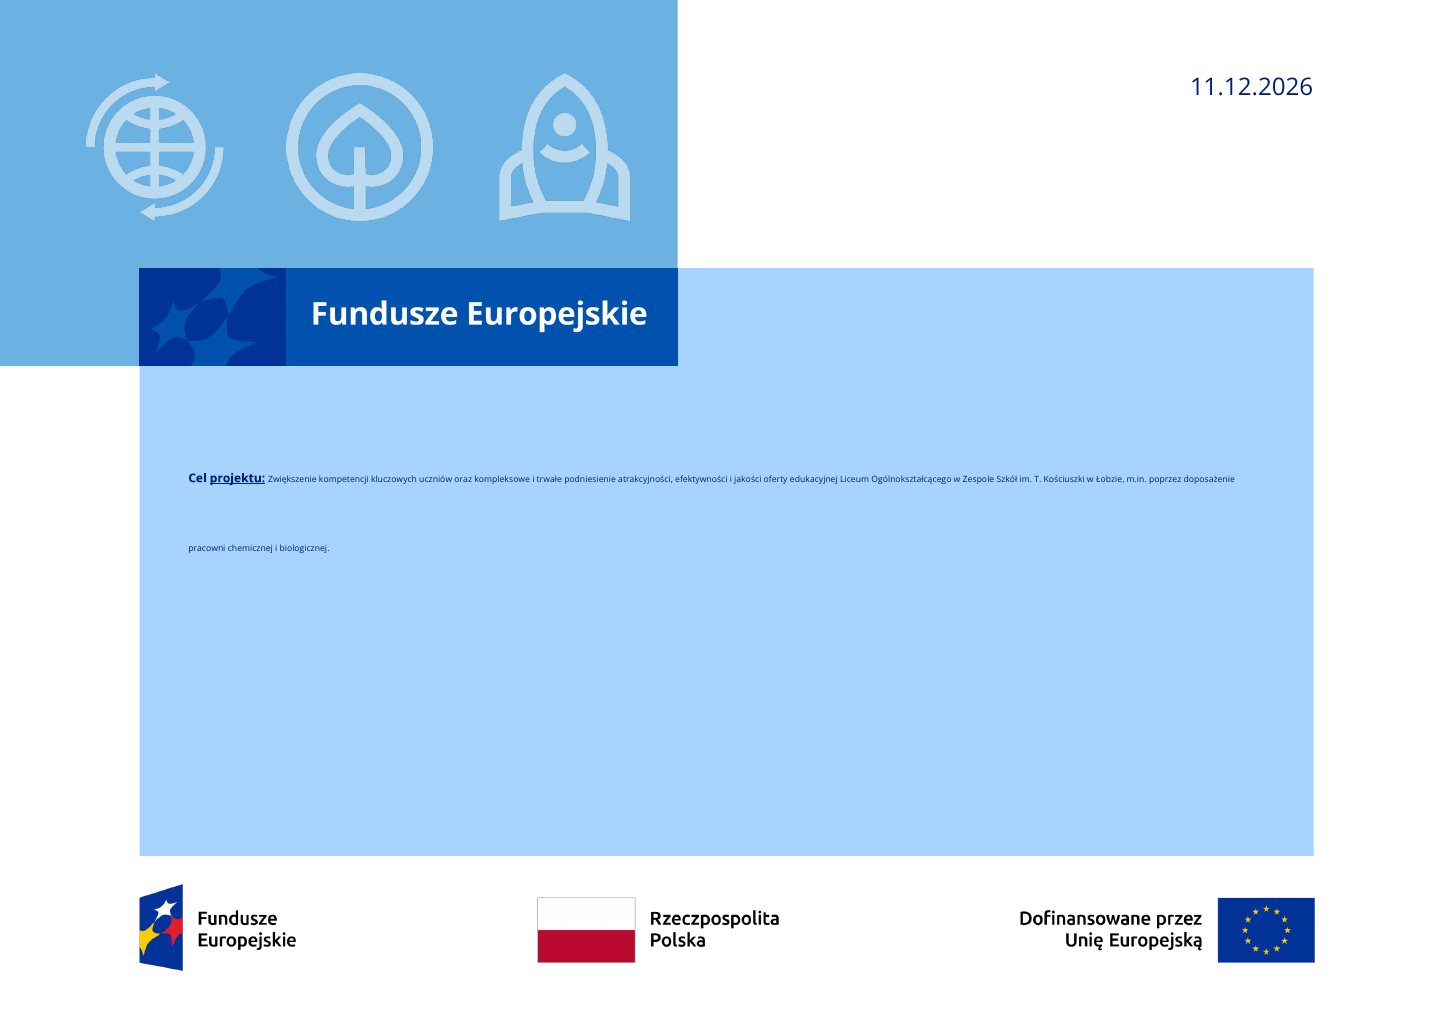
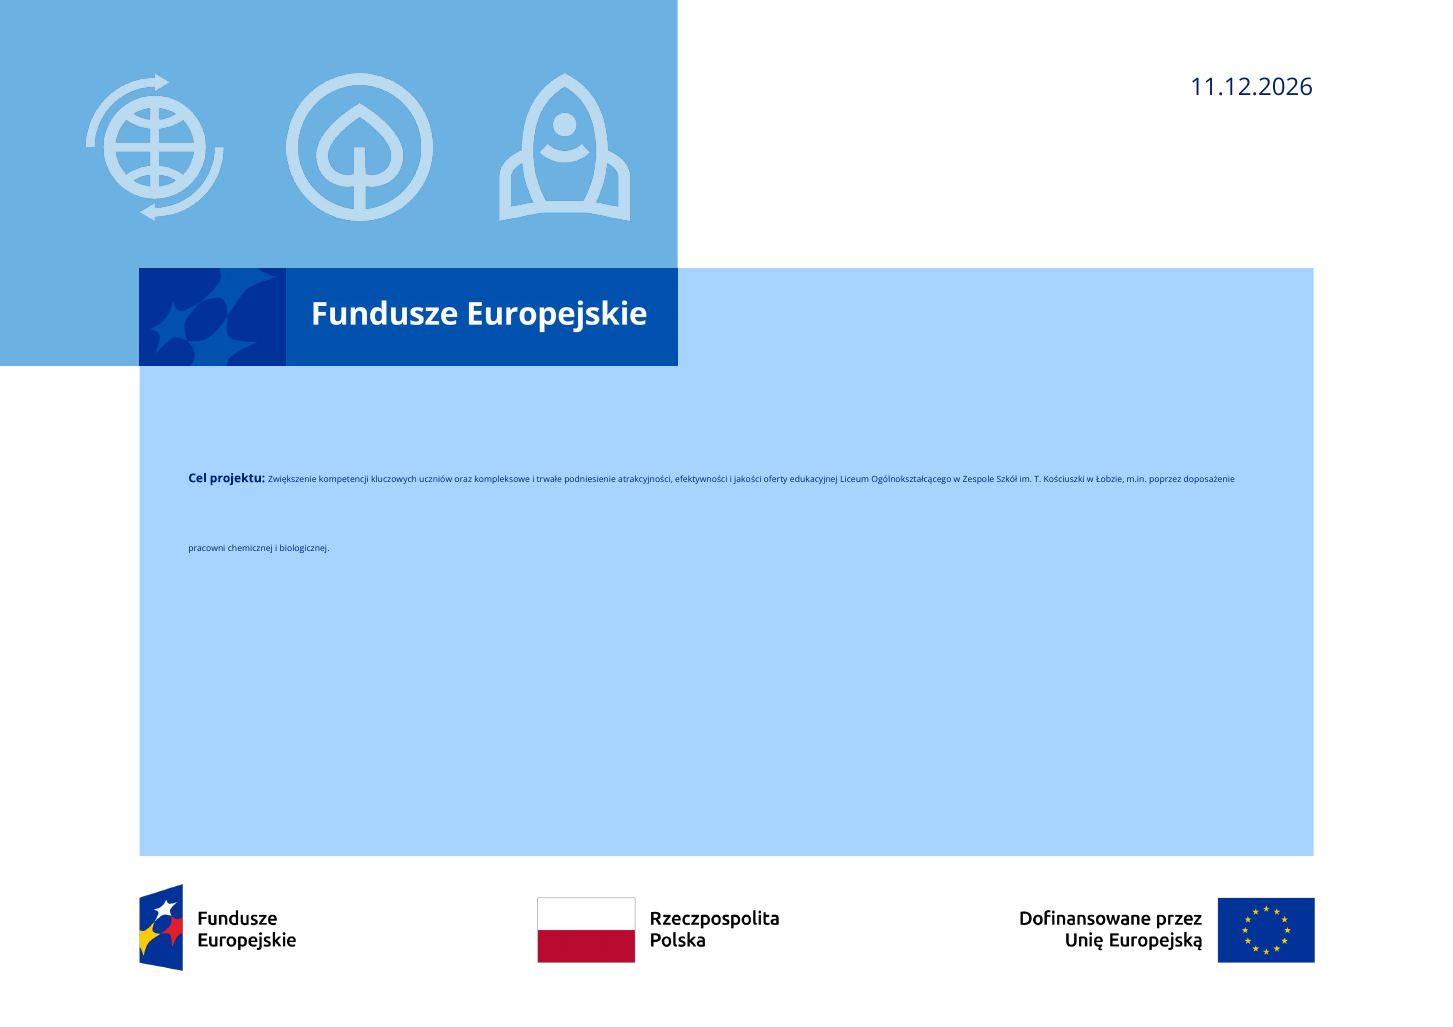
projektu underline: present -> none (237, 478)
